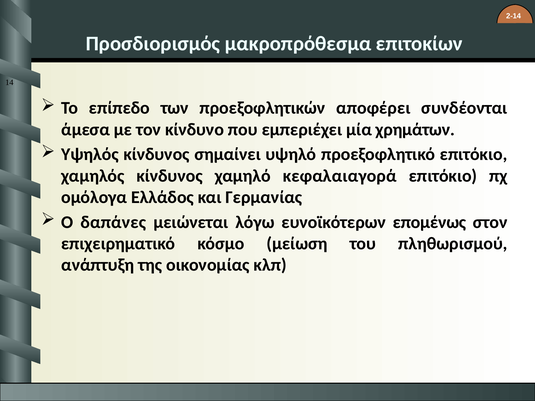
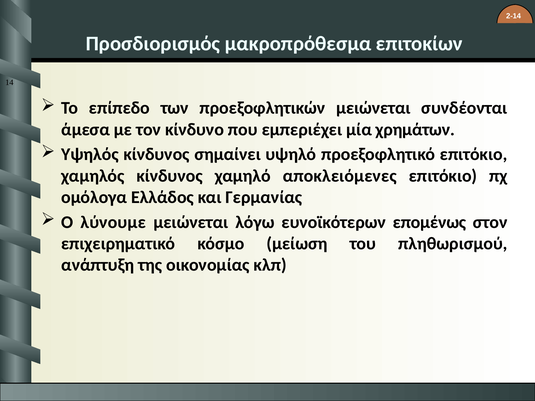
προεξοφλητικών αποφέρει: αποφέρει -> μειώνεται (373, 108)
κεφαλαιαγορά: κεφαλαιαγορά -> αποκλειόμενες (340, 176)
δαπάνες: δαπάνες -> λύνουμε (113, 222)
